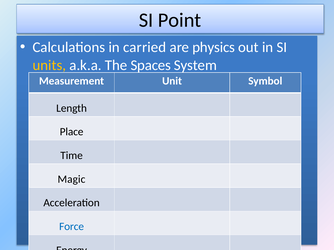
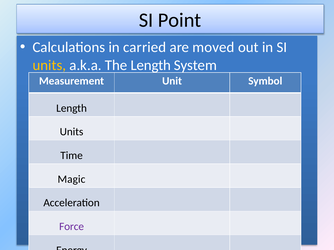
physics: physics -> moved (214, 47)
The Spaces: Spaces -> Length (151, 65)
Place: Place -> Units (72, 132)
Force colour: blue -> purple (72, 227)
